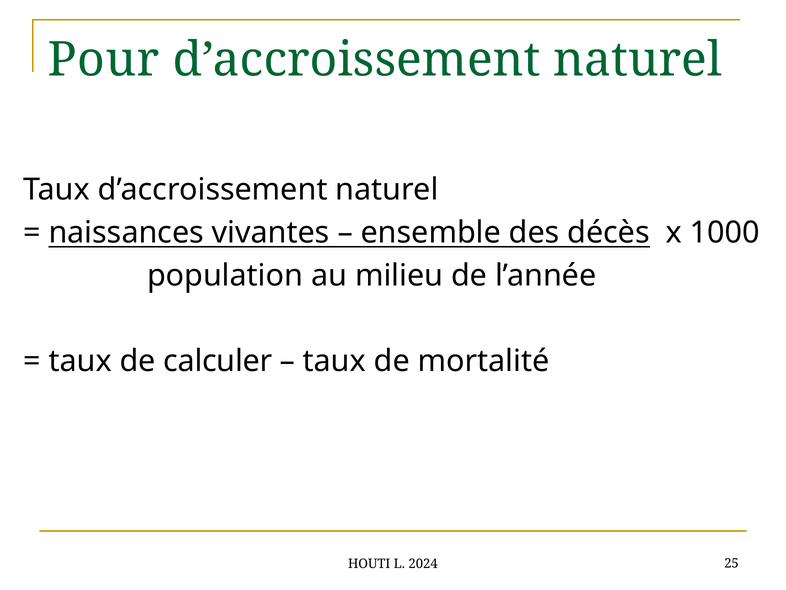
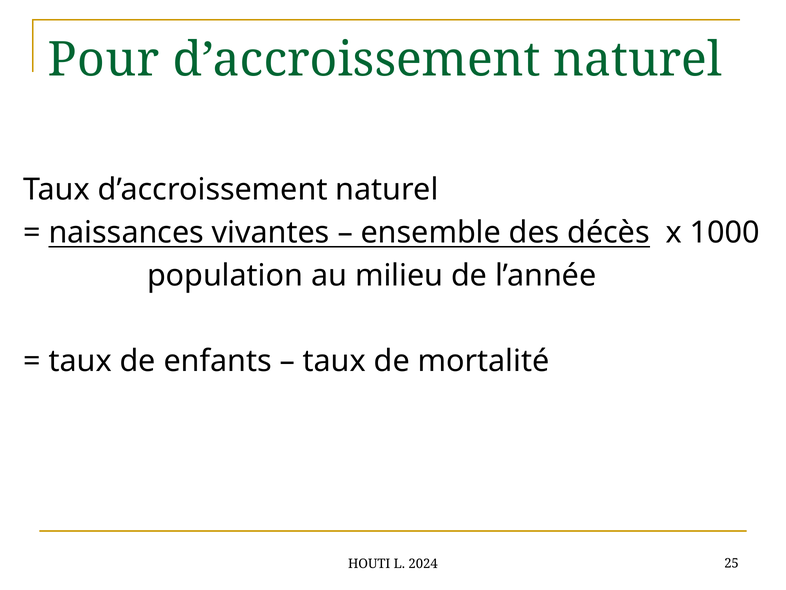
calculer: calculer -> enfants (218, 361)
